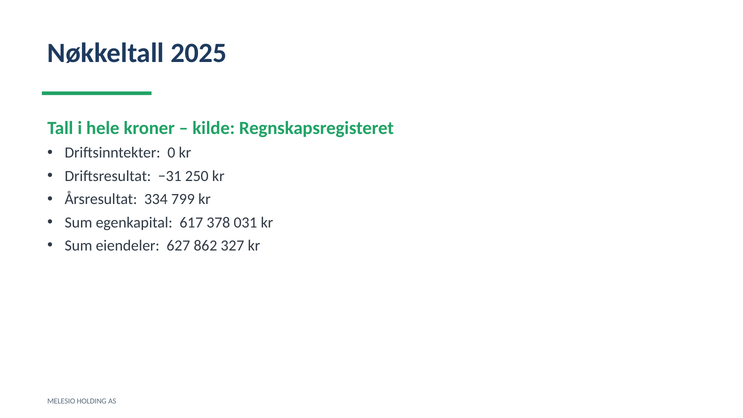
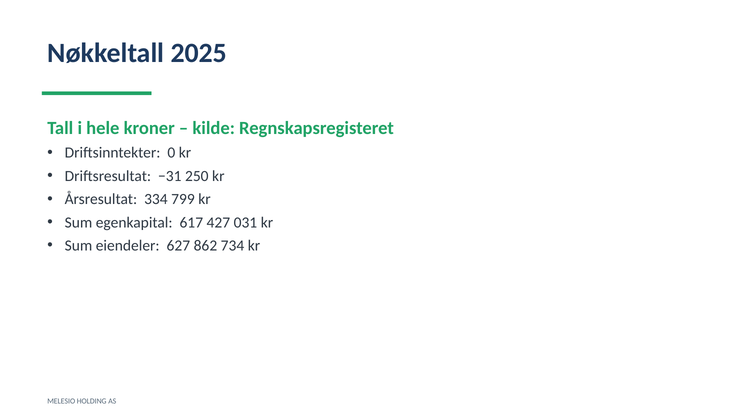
378: 378 -> 427 (218, 222)
327: 327 -> 734 (232, 246)
